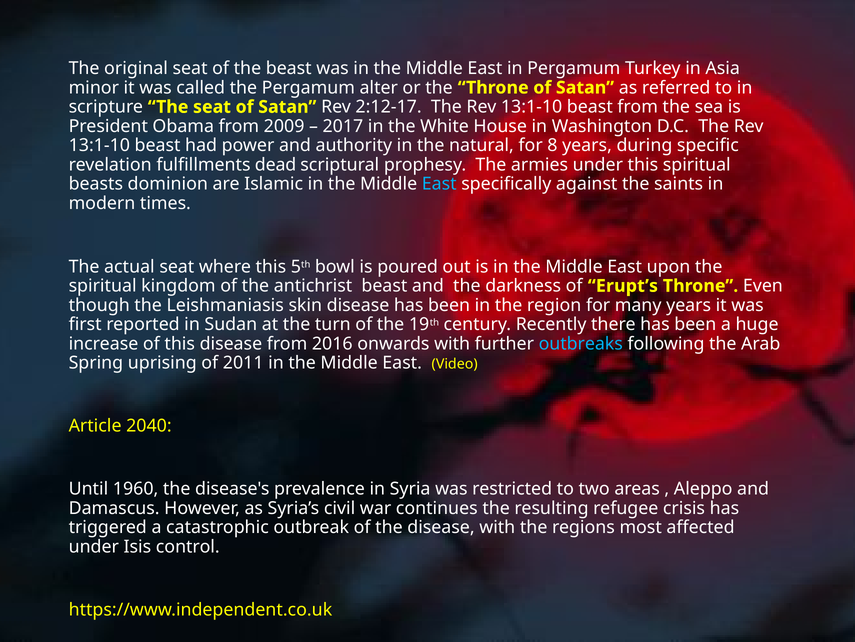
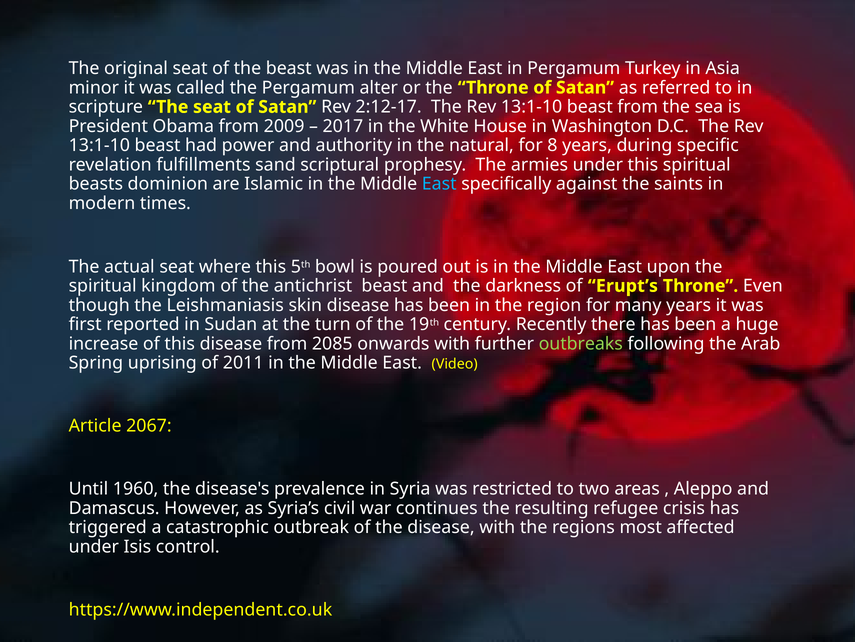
dead: dead -> sand (275, 165)
2016: 2016 -> 2085 (332, 343)
outbreaks colour: light blue -> light green (581, 343)
2040: 2040 -> 2067 (149, 425)
